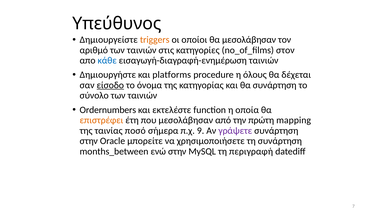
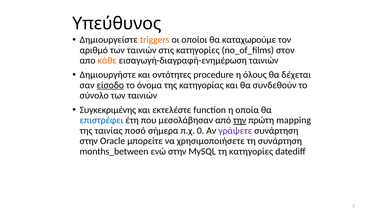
θα μεσολάβησαν: μεσολάβησαν -> καταχωρούμε (249, 40)
κάθε colour: blue -> orange (107, 60)
platforms: platforms -> οντότητες (172, 75)
θα συνάρτηση: συνάρτηση -> συνδεθούν (275, 85)
Ordernumbers: Ordernumbers -> Συγκεκριμένης (108, 110)
επιστρέφει colour: orange -> blue (101, 120)
την underline: none -> present (240, 120)
9: 9 -> 0 (201, 131)
τη περιγραφή: περιγραφή -> κατηγορίες (251, 151)
